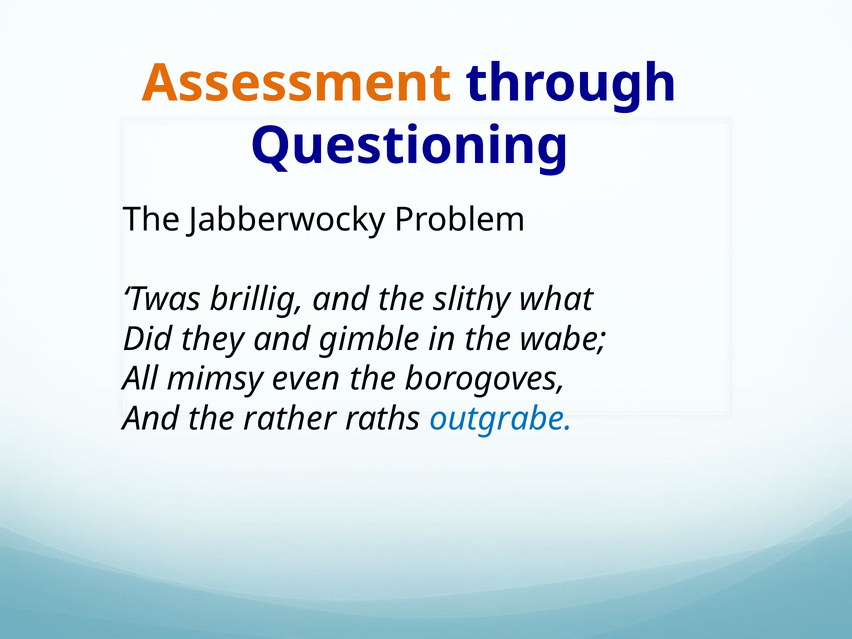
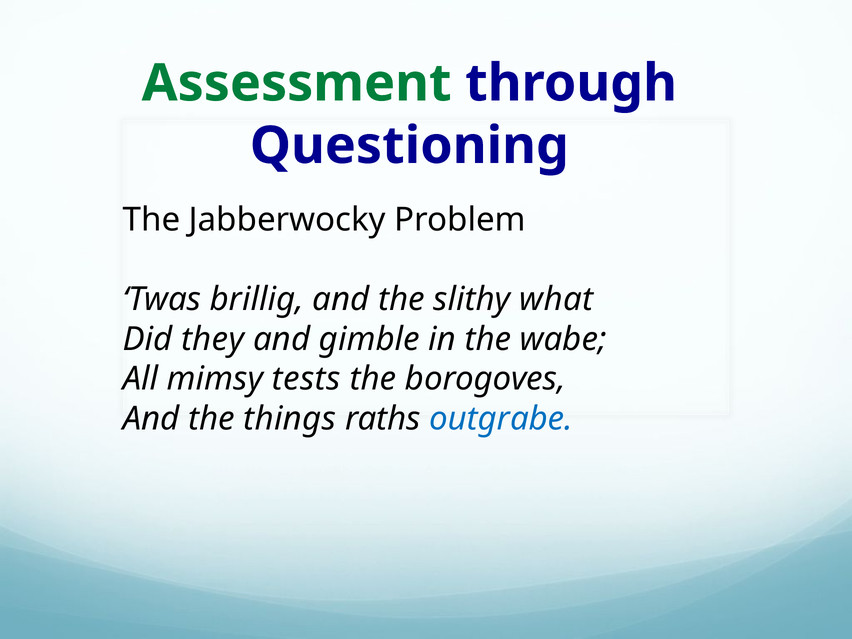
Assessment colour: orange -> green (297, 83)
even: even -> tests (306, 379)
rather: rather -> things (290, 419)
